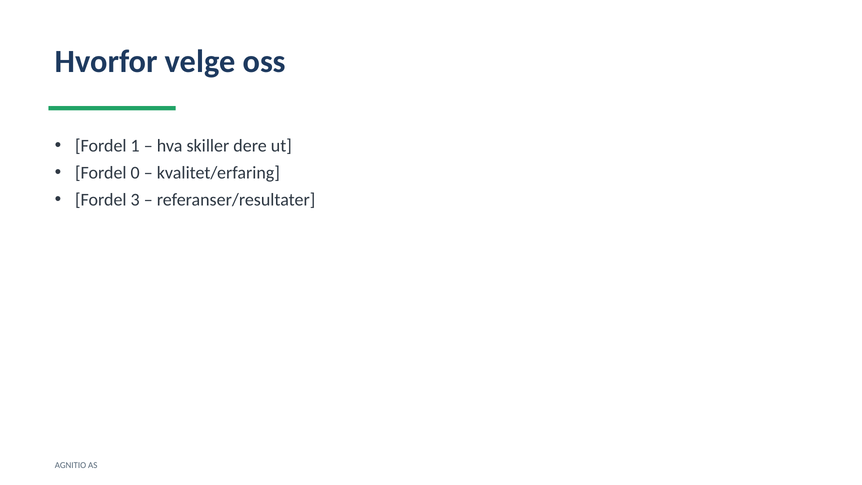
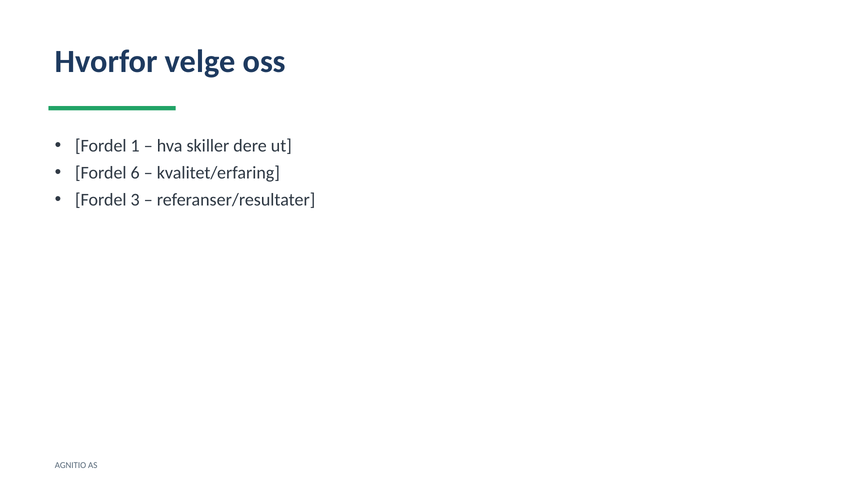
0: 0 -> 6 (135, 173)
